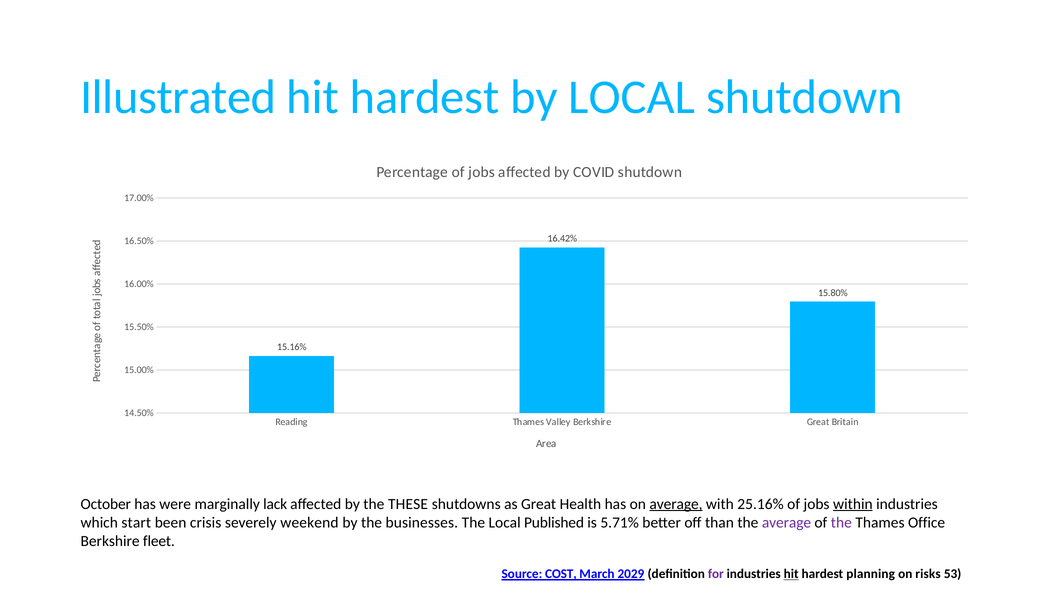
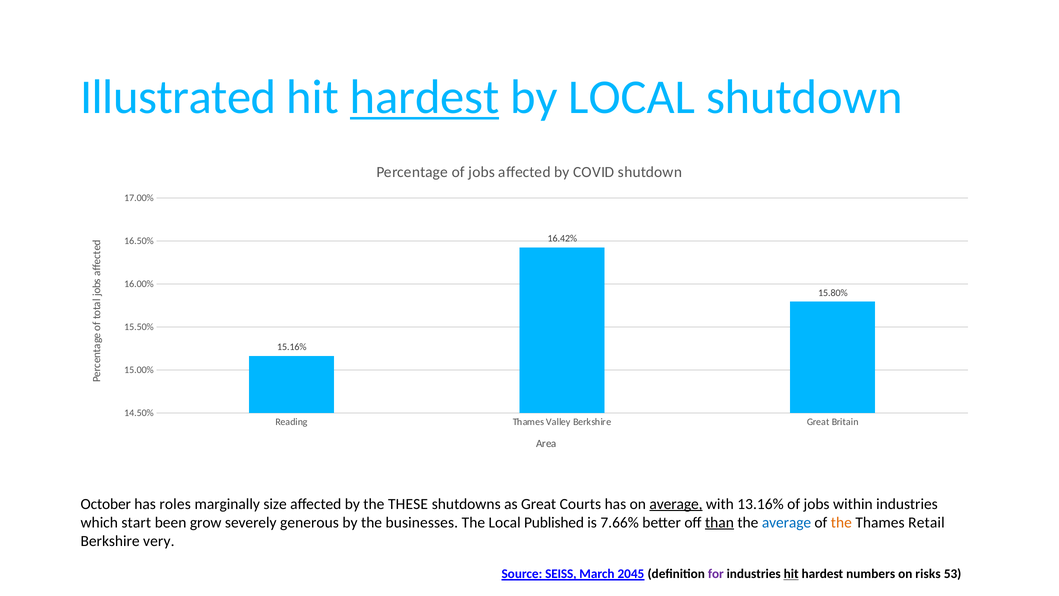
hardest underline: none -> present (425, 97)
were: were -> roles (175, 504)
lack: lack -> size (275, 504)
Health: Health -> Courts (580, 504)
25.16%: 25.16% -> 13.16% (761, 504)
within underline: present -> none (853, 504)
crisis: crisis -> grow (206, 522)
weekend: weekend -> generous (309, 522)
5.71%: 5.71% -> 7.66% (620, 522)
than underline: none -> present (719, 522)
average colour: purple -> blue (786, 522)
the colour: purple -> orange (841, 522)
Office: Office -> Retail (926, 522)
fleet: fleet -> very (159, 541)
COST: COST -> SEISS (561, 574)
2029: 2029 -> 2045 (631, 574)
planning: planning -> numbers (871, 574)
